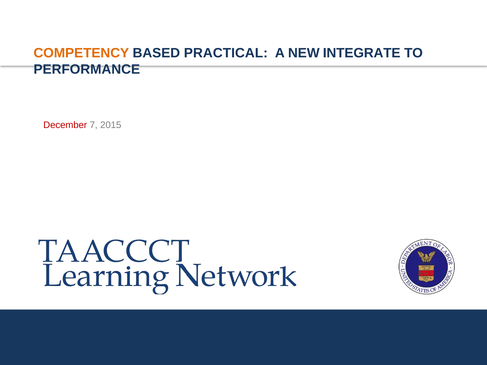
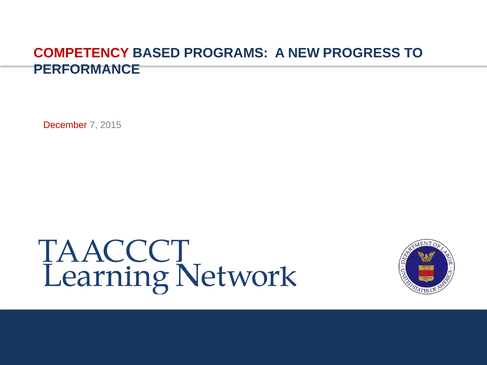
COMPETENCY colour: orange -> red (81, 53)
PRACTICAL: PRACTICAL -> PROGRAMS (226, 53)
INTEGRATE: INTEGRATE -> PROGRESS (362, 53)
